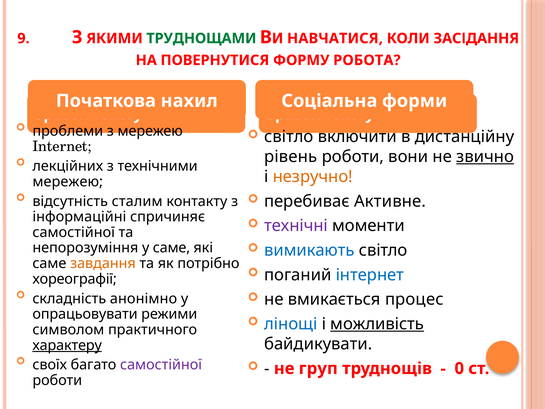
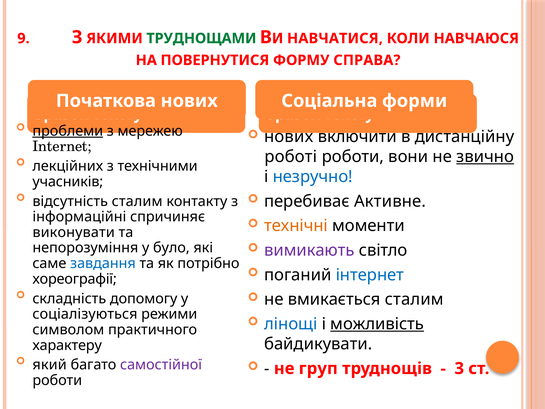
ЗАСІДАННЯ: ЗАСІДАННЯ -> НАВЧАЮСЯ (476, 38)
РОБОТА: РОБОТА -> СПРАВА (367, 60)
Початкова нахил: нахил -> нових (189, 101)
проблеми underline: none -> present (68, 131)
світло: світло -> нових (289, 137)
рівень: рівень -> роботі (291, 157)
незручно colour: orange -> blue (313, 177)
мережею: мережею -> учасників (68, 182)
технічні colour: purple -> orange (296, 226)
самостійної: самостійної -> виконувати (74, 232)
вимикають colour: blue -> purple (309, 250)
у саме: саме -> було (171, 248)
завдання colour: orange -> blue (103, 263)
анонімно: анонімно -> допомогу (144, 298)
вмикається процес: процес -> сталим (414, 299)
опрацьовувати: опрацьовувати -> соціалізуються (85, 314)
характеру underline: present -> none (67, 345)
своїх: своїх -> який (50, 365)
0: 0 -> 3 (459, 368)
